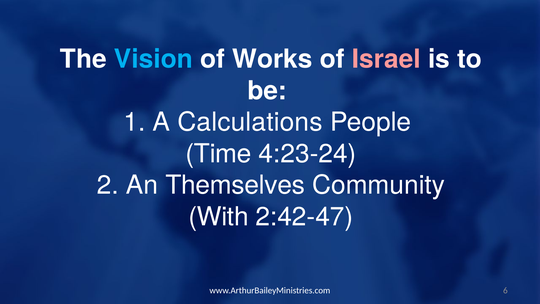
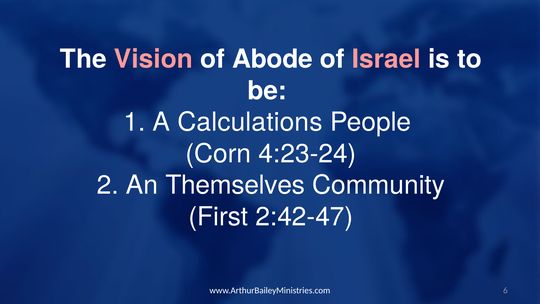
Vision colour: light blue -> pink (153, 59)
Works: Works -> Abode (273, 59)
Time: Time -> Corn (218, 154)
With: With -> First (218, 217)
